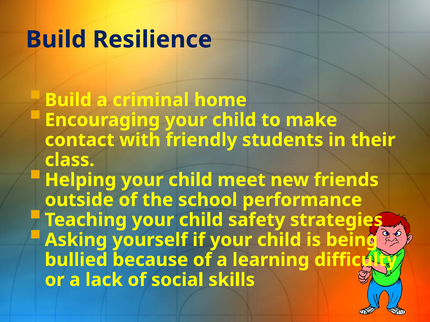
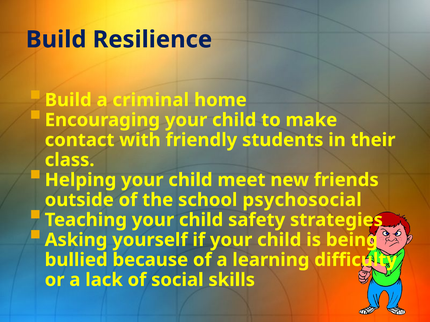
performance: performance -> psychosocial (302, 200)
